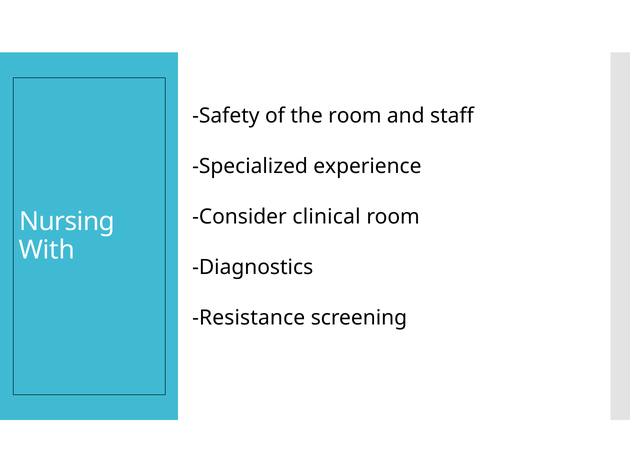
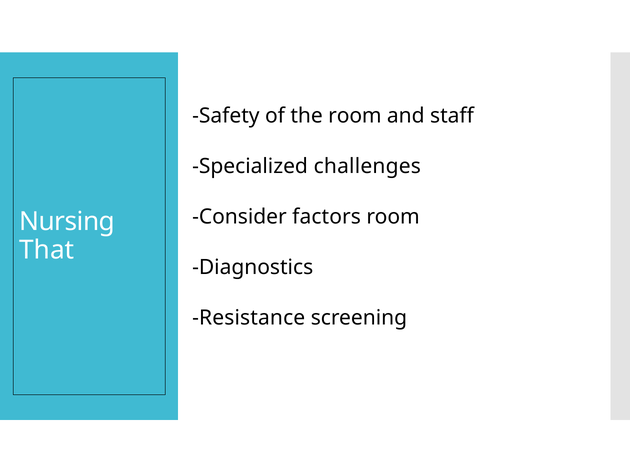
experience: experience -> challenges (367, 166)
clinical: clinical -> factors (327, 216)
With: With -> That (47, 250)
